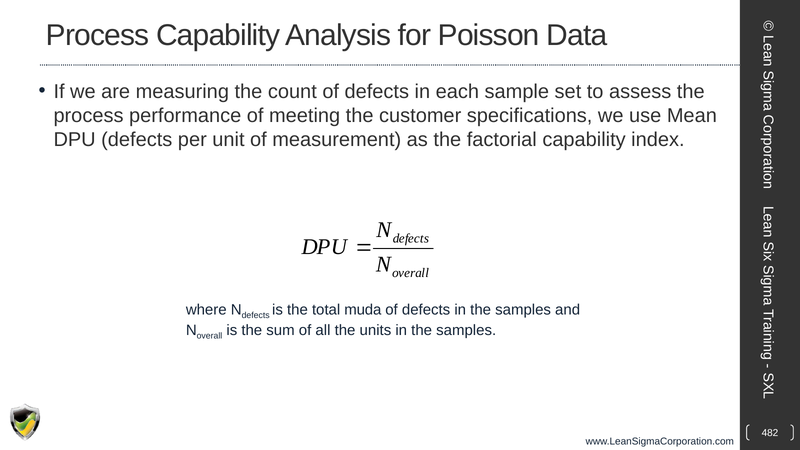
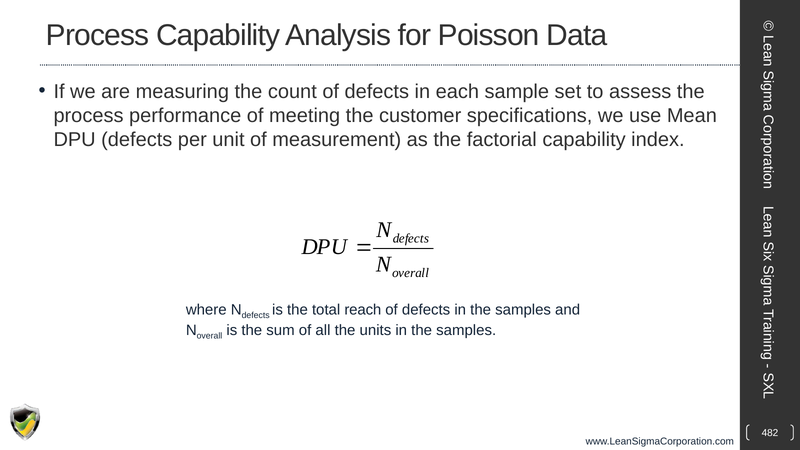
muda: muda -> reach (363, 310)
